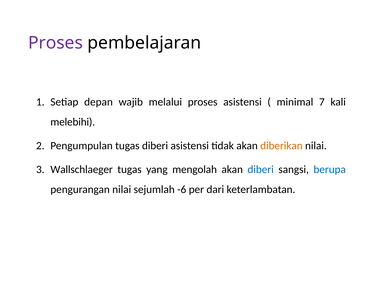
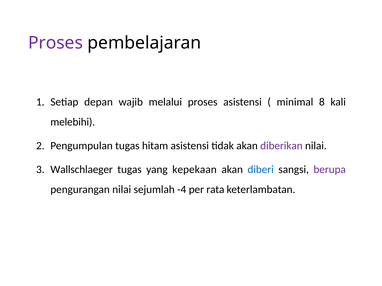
7: 7 -> 8 (322, 102)
tugas diberi: diberi -> hitam (155, 146)
diberikan colour: orange -> purple (281, 146)
mengolah: mengolah -> kepekaan (195, 170)
berupa colour: blue -> purple (330, 170)
-6: -6 -> -4 (182, 190)
dari: dari -> rata (215, 190)
